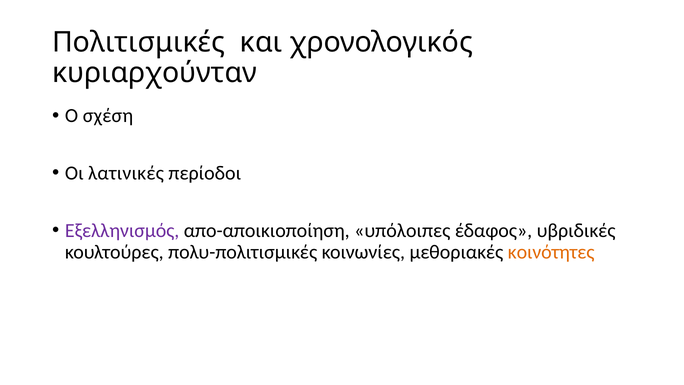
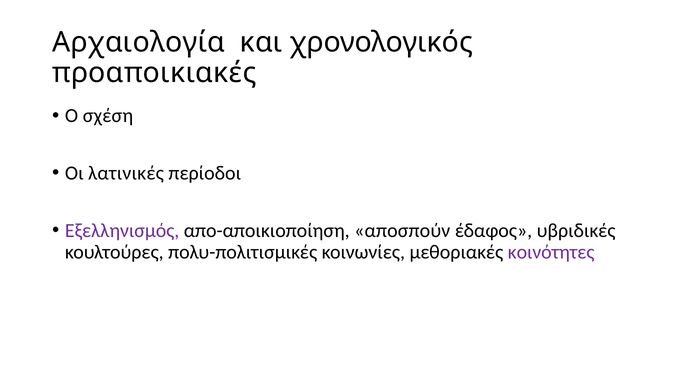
Πολιτισμικές: Πολιτισμικές -> Aρχαιολογία (139, 42)
κυριαρχούνταν: κυριαρχούνταν -> προαποικιακές (154, 73)
υπόλοιπες: υπόλοιπες -> αποσπούν (402, 230)
κοινότητες colour: orange -> purple (551, 252)
